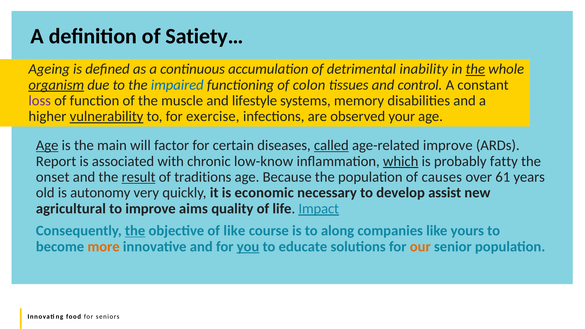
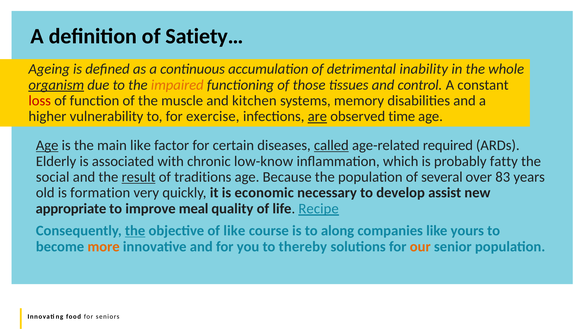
the underline: present -> none (475, 69)
impaired colour: blue -> orange (177, 85)
colon: colon -> those (309, 85)
loss colour: purple -> red (40, 101)
lifestyle: lifestyle -> kitchen (254, 101)
vulnerability underline: present -> none (107, 116)
are underline: none -> present (317, 116)
your: your -> time (402, 116)
main will: will -> like (140, 145)
age-related improve: improve -> required (448, 145)
Report: Report -> Elderly (56, 161)
which underline: present -> none (401, 161)
onset: onset -> social (53, 177)
causes: causes -> several (442, 177)
61: 61 -> 83 (503, 177)
autonomy: autonomy -> formation (100, 193)
agricultural: agricultural -> appropriate (71, 209)
aims: aims -> meal (194, 209)
Impact: Impact -> Recipe (319, 209)
you underline: present -> none (248, 247)
educate: educate -> thereby (303, 247)
